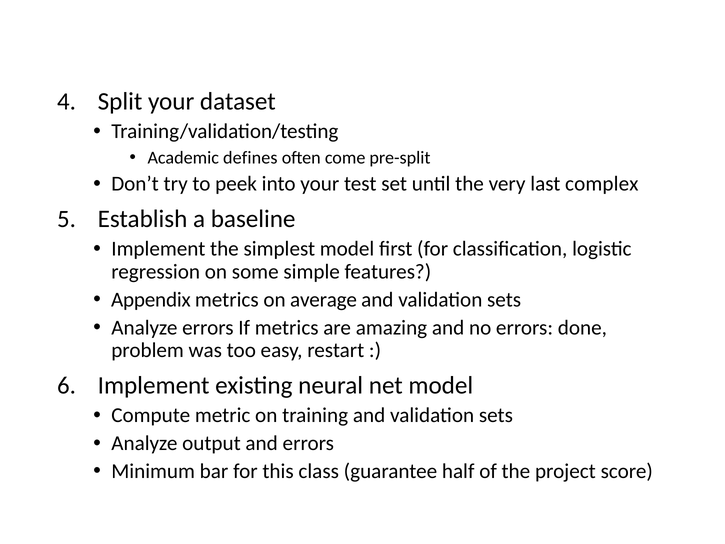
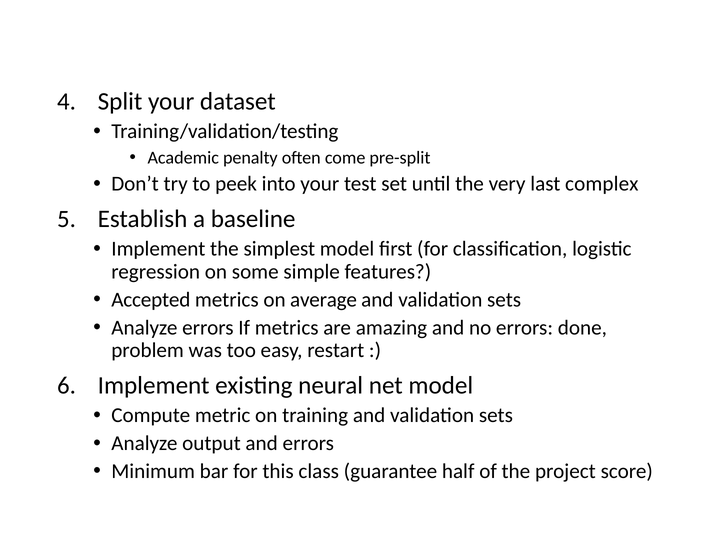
defines: defines -> penalty (250, 158)
Appendix: Appendix -> Accepted (151, 300)
